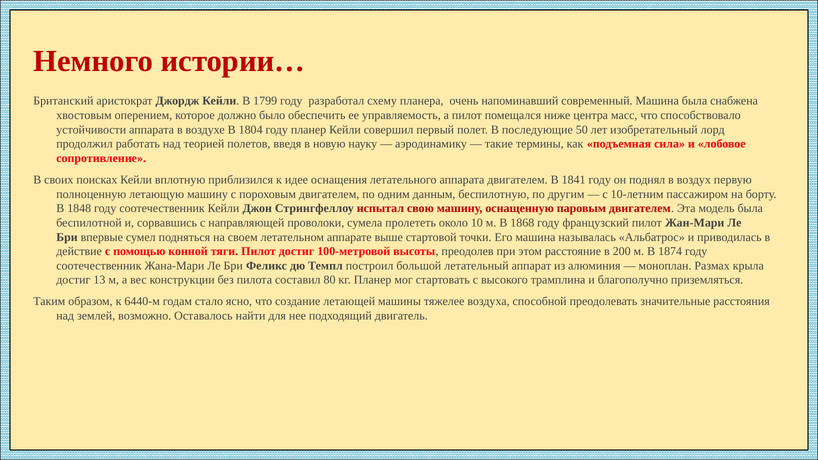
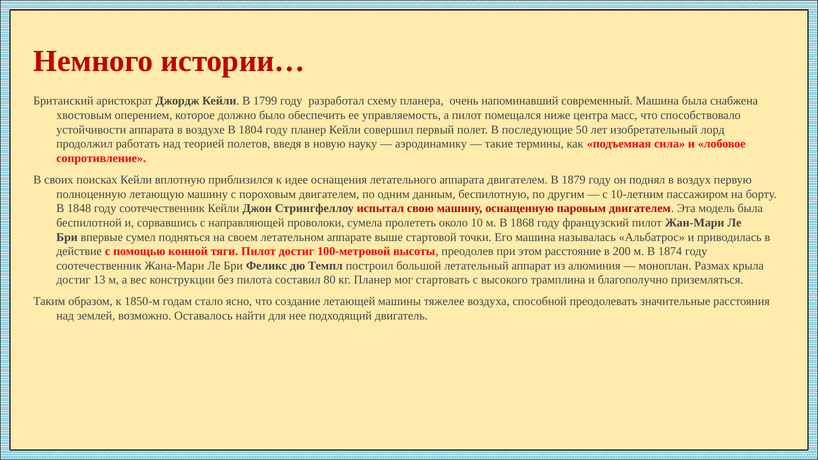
1841: 1841 -> 1879 (574, 180)
6440-м: 6440-м -> 1850-м (142, 302)
